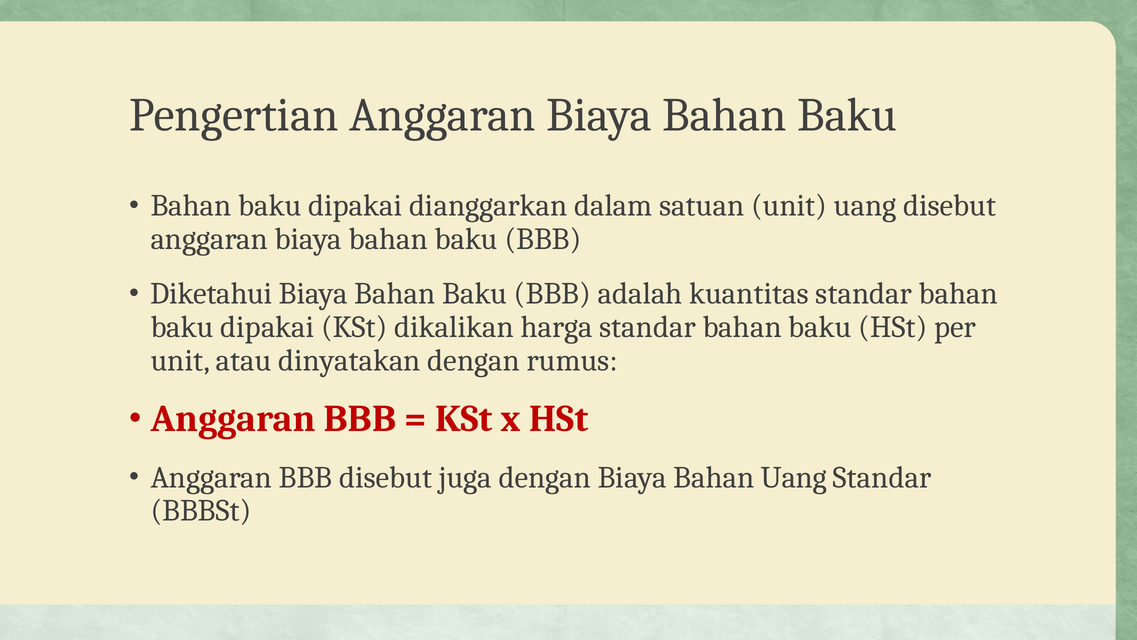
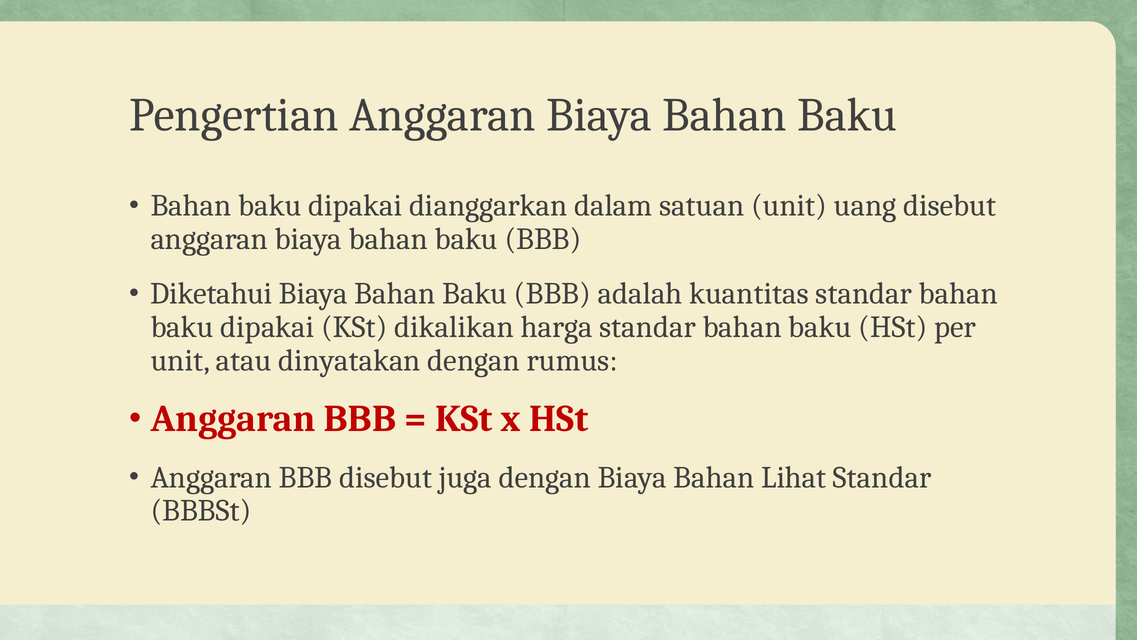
Bahan Uang: Uang -> Lihat (794, 477)
